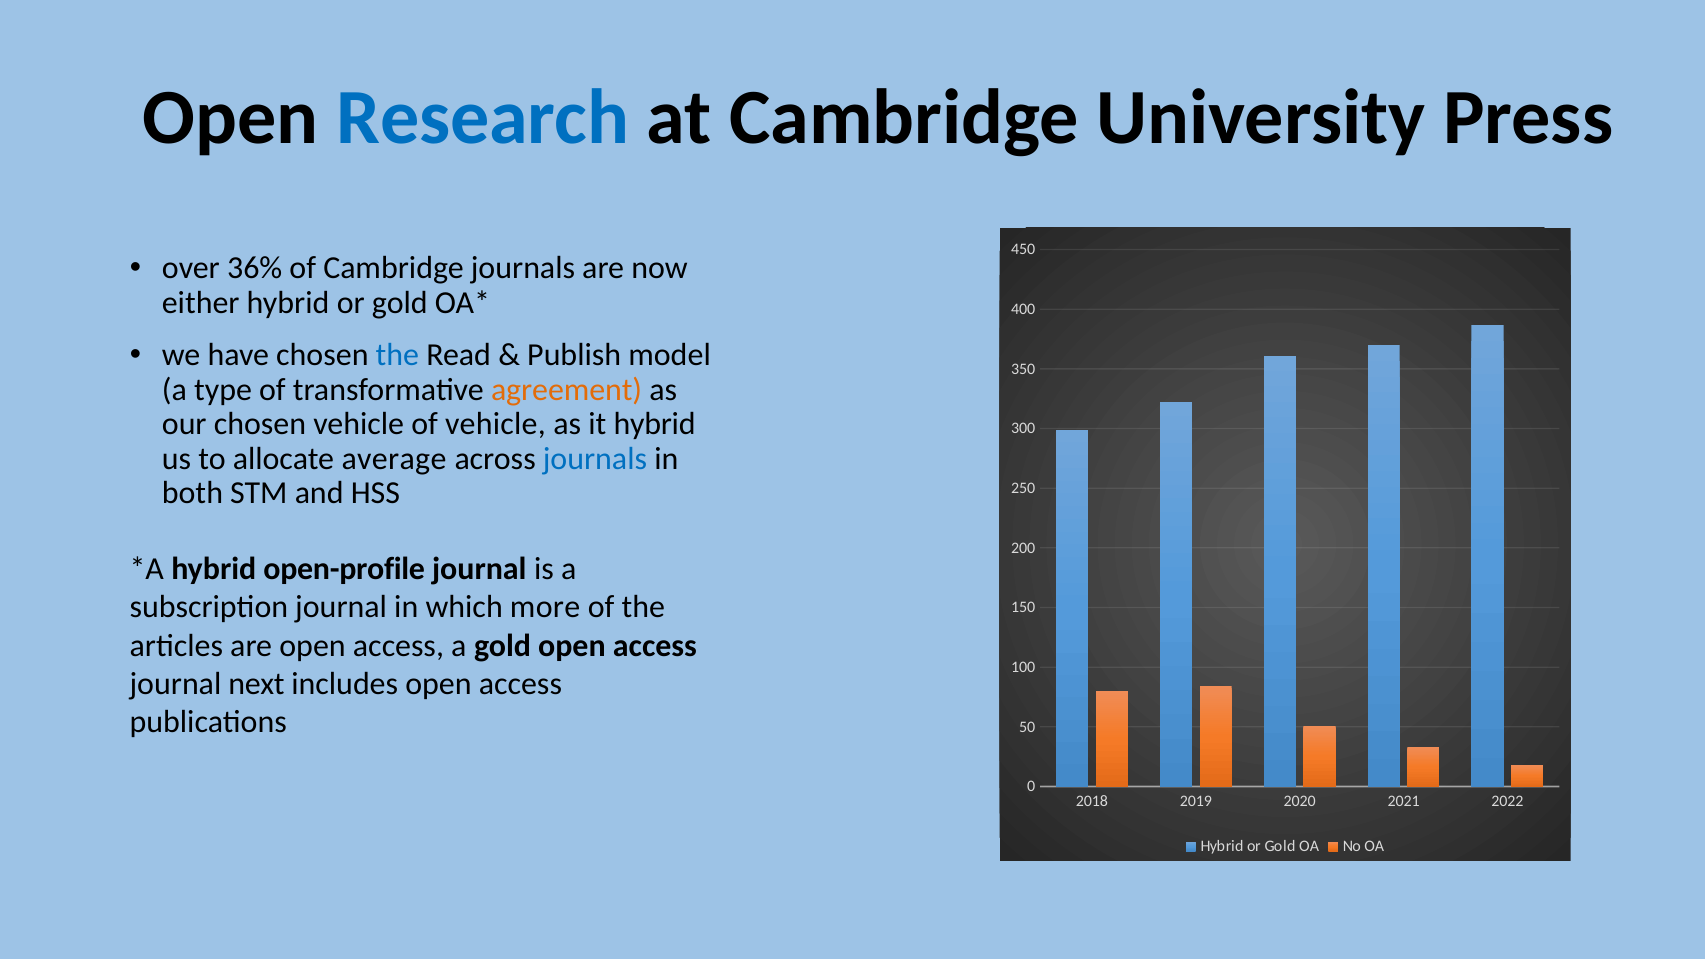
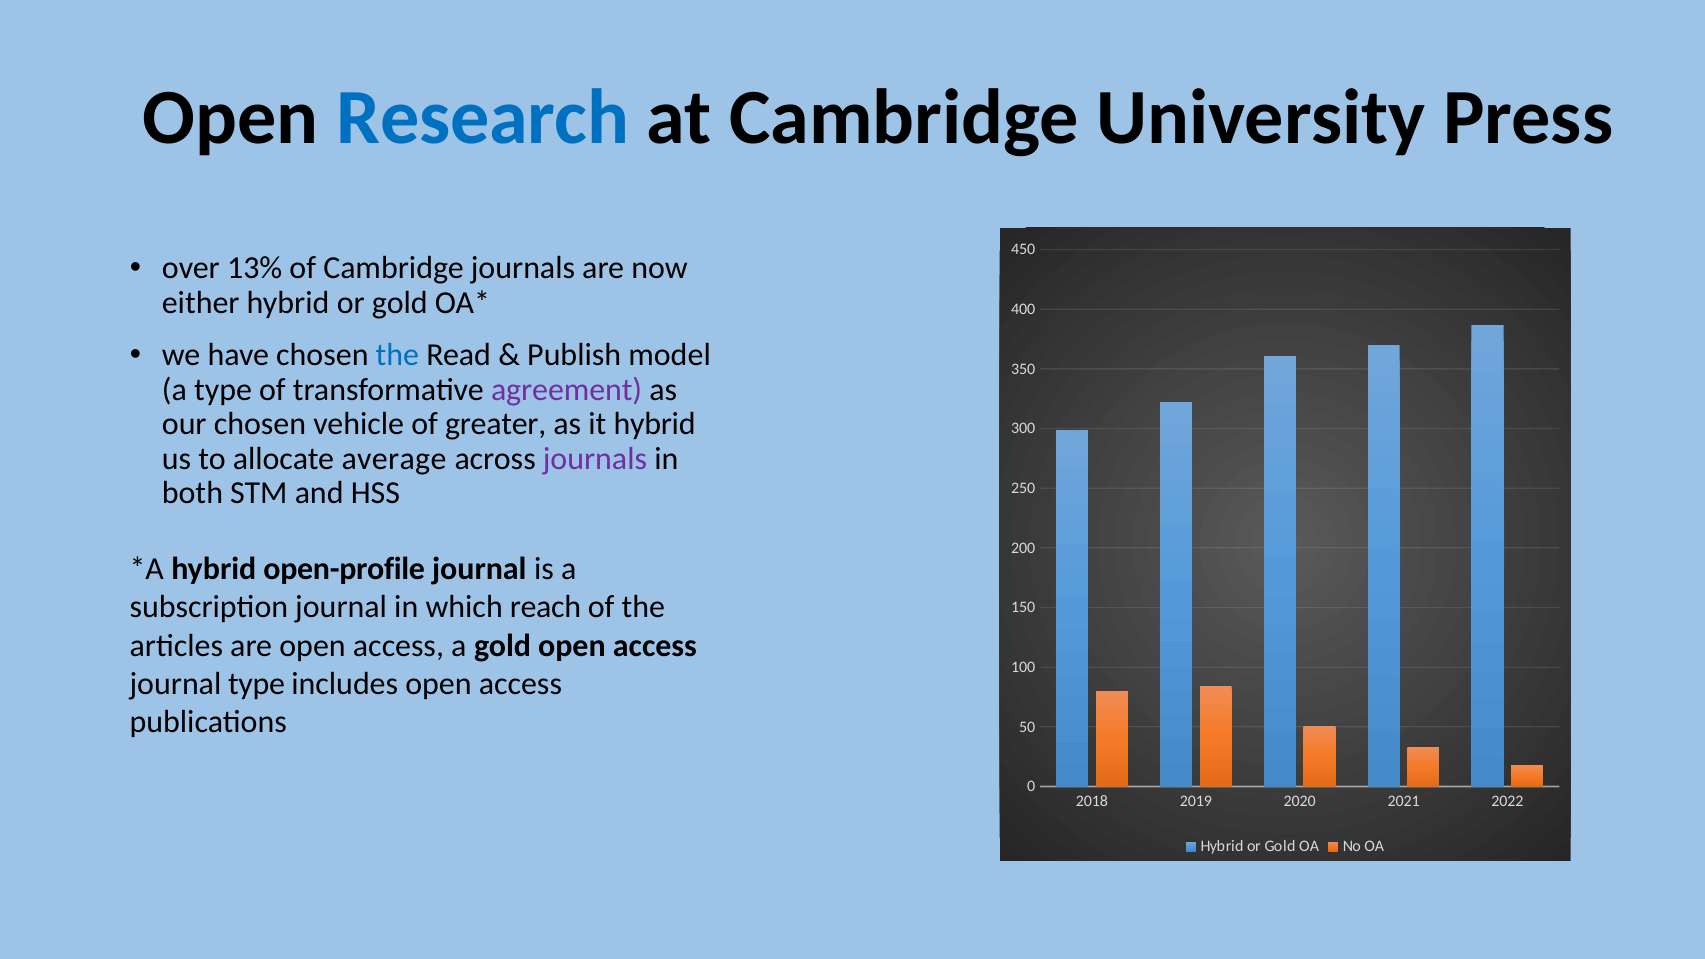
36%: 36% -> 13% (255, 268)
agreement colour: orange -> purple (567, 390)
of vehicle: vehicle -> greater (496, 424)
journals colour: blue -> purple (595, 459)
more: more -> reach (545, 607)
journal next: next -> type (257, 684)
